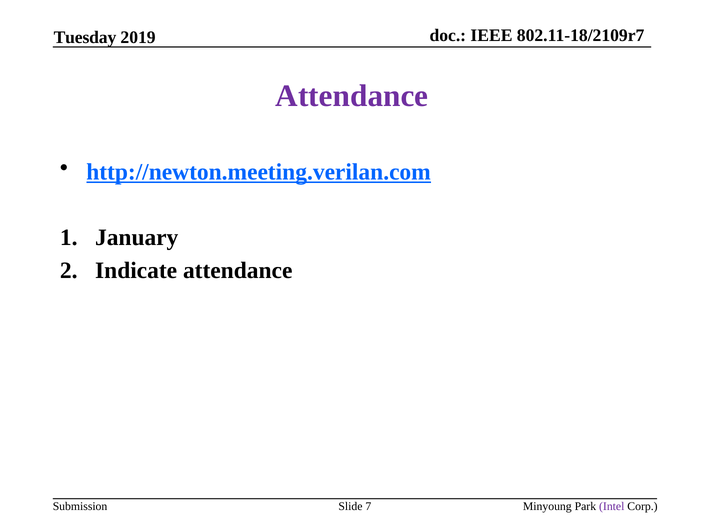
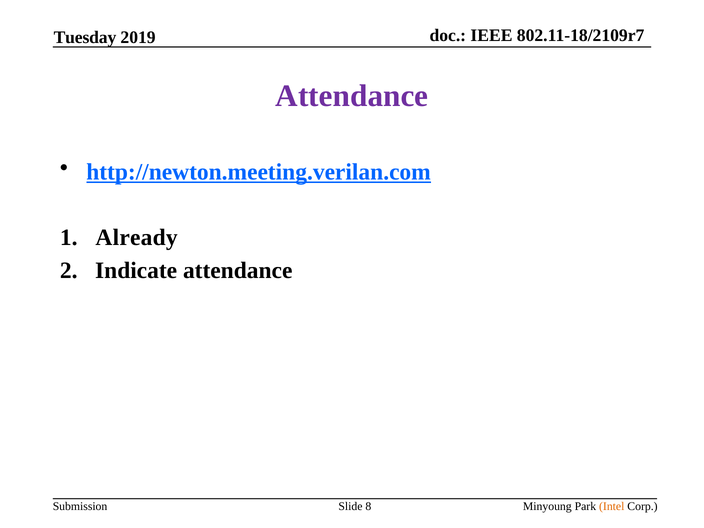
January: January -> Already (137, 237)
7: 7 -> 8 (368, 506)
Intel colour: purple -> orange (612, 506)
